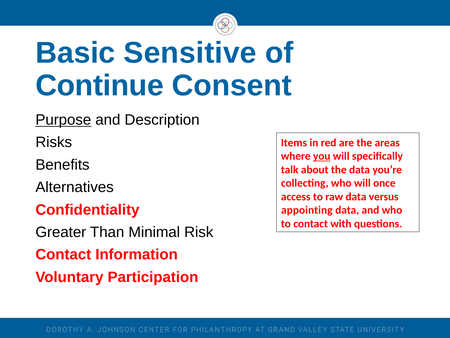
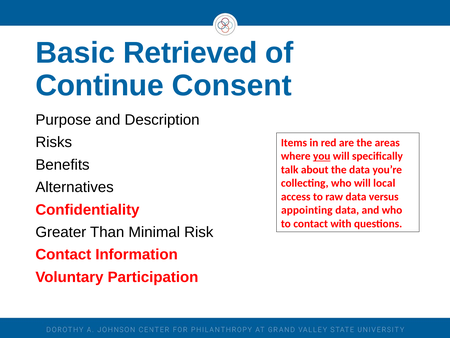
Sensitive: Sensitive -> Retrieved (190, 53)
Purpose underline: present -> none (63, 120)
once: once -> local (384, 183)
